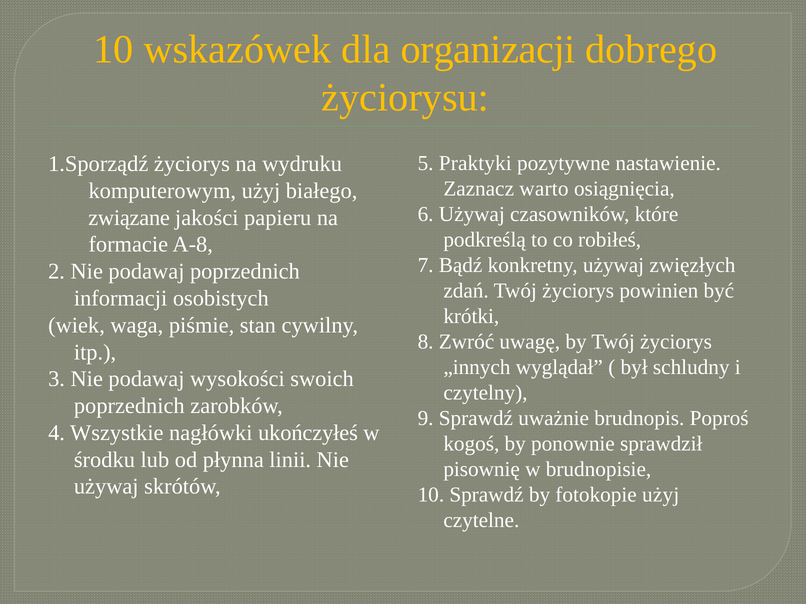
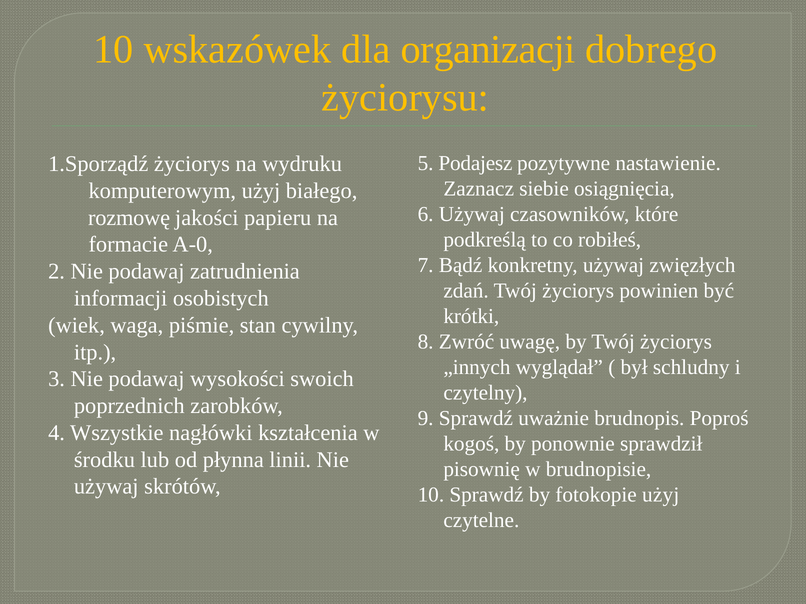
Praktyki: Praktyki -> Podajesz (475, 163)
warto: warto -> siebie (544, 189)
związane: związane -> rozmowę (129, 218)
A-8: A-8 -> A-0 (193, 245)
podawaj poprzednich: poprzednich -> zatrudnienia (245, 272)
ukończyłeś: ukończyłeś -> kształcenia (308, 433)
